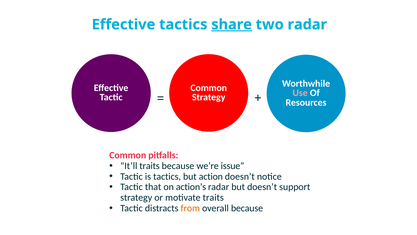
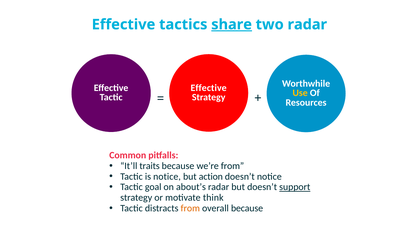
Common: Common -> Effective (209, 88)
Use colour: pink -> yellow (300, 93)
we’re issue: issue -> from (232, 166)
is tactics: tactics -> notice (167, 176)
that: that -> goal (153, 187)
action’s: action’s -> about’s (191, 187)
support underline: none -> present (295, 187)
motivate traits: traits -> think (213, 197)
